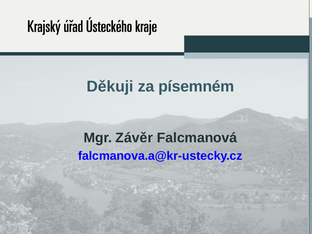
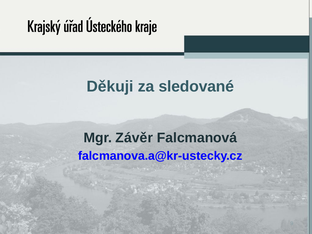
písemném: písemném -> sledované (196, 86)
